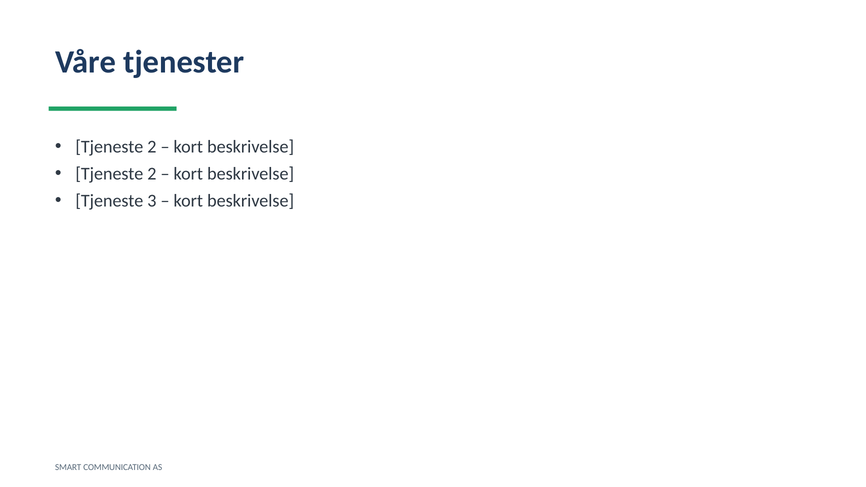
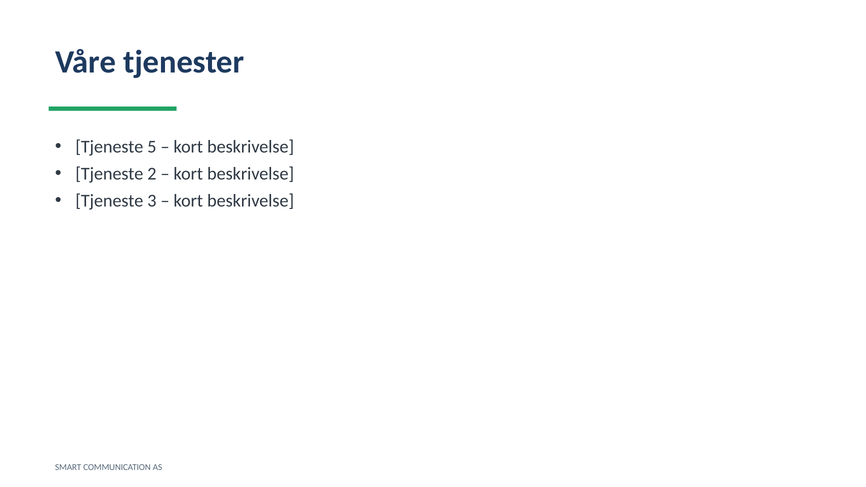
2: 2 -> 5 (152, 147)
